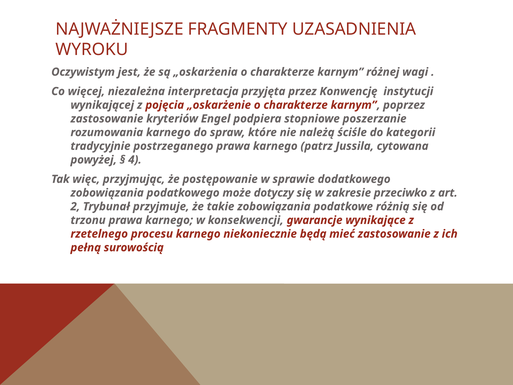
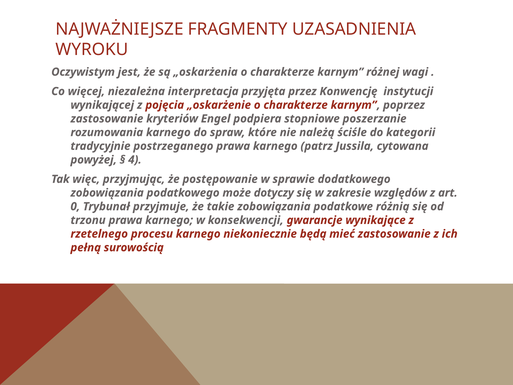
przeciwko: przeciwko -> względów (400, 193)
2: 2 -> 0 (75, 206)
